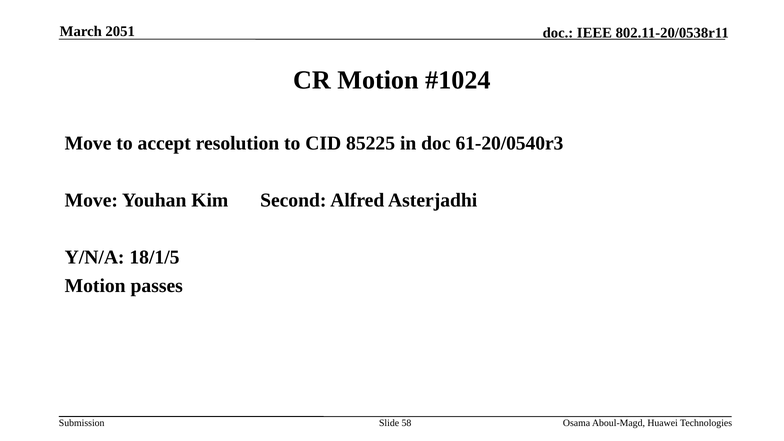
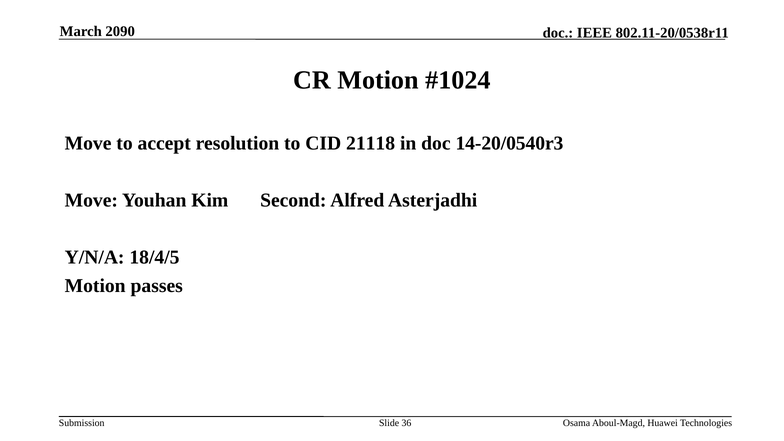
2051: 2051 -> 2090 (120, 31)
85225: 85225 -> 21118 (371, 143)
61-20/0540r3: 61-20/0540r3 -> 14-20/0540r3 (509, 143)
18/1/5: 18/1/5 -> 18/4/5 (154, 257)
58: 58 -> 36 (406, 423)
